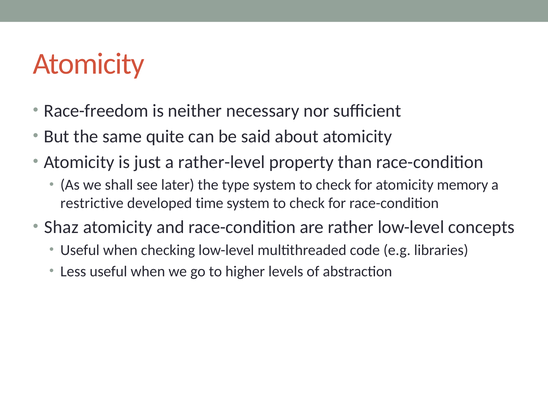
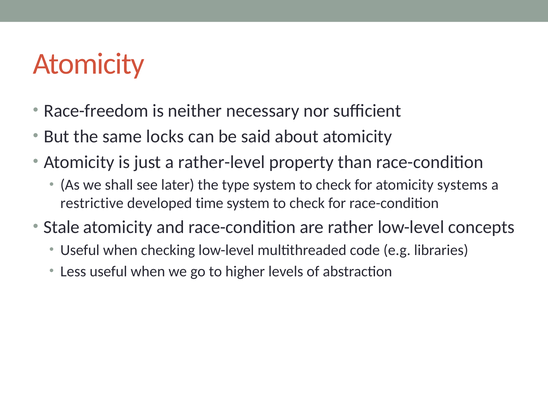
quite: quite -> locks (165, 136)
memory: memory -> systems (462, 185)
Shaz: Shaz -> Stale (62, 227)
